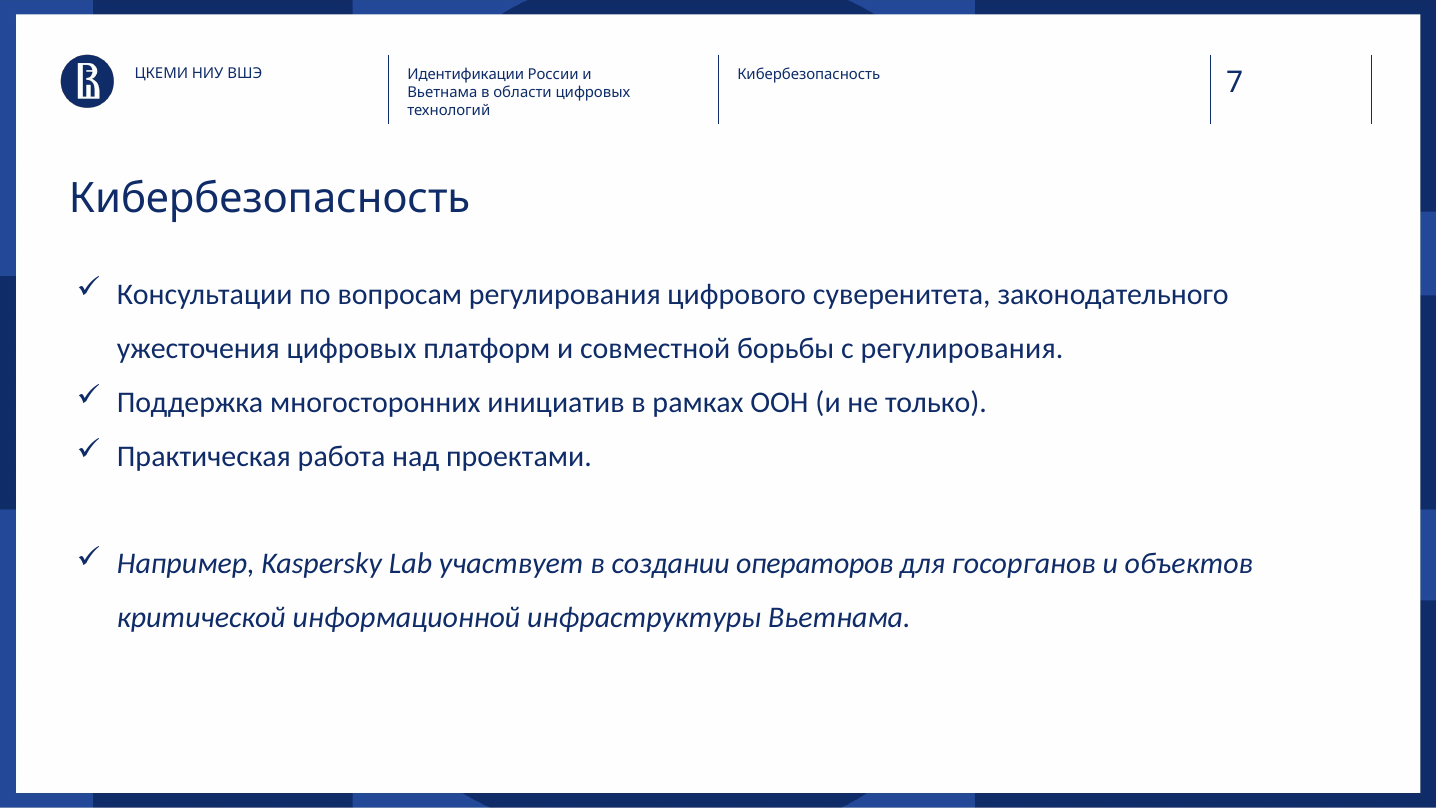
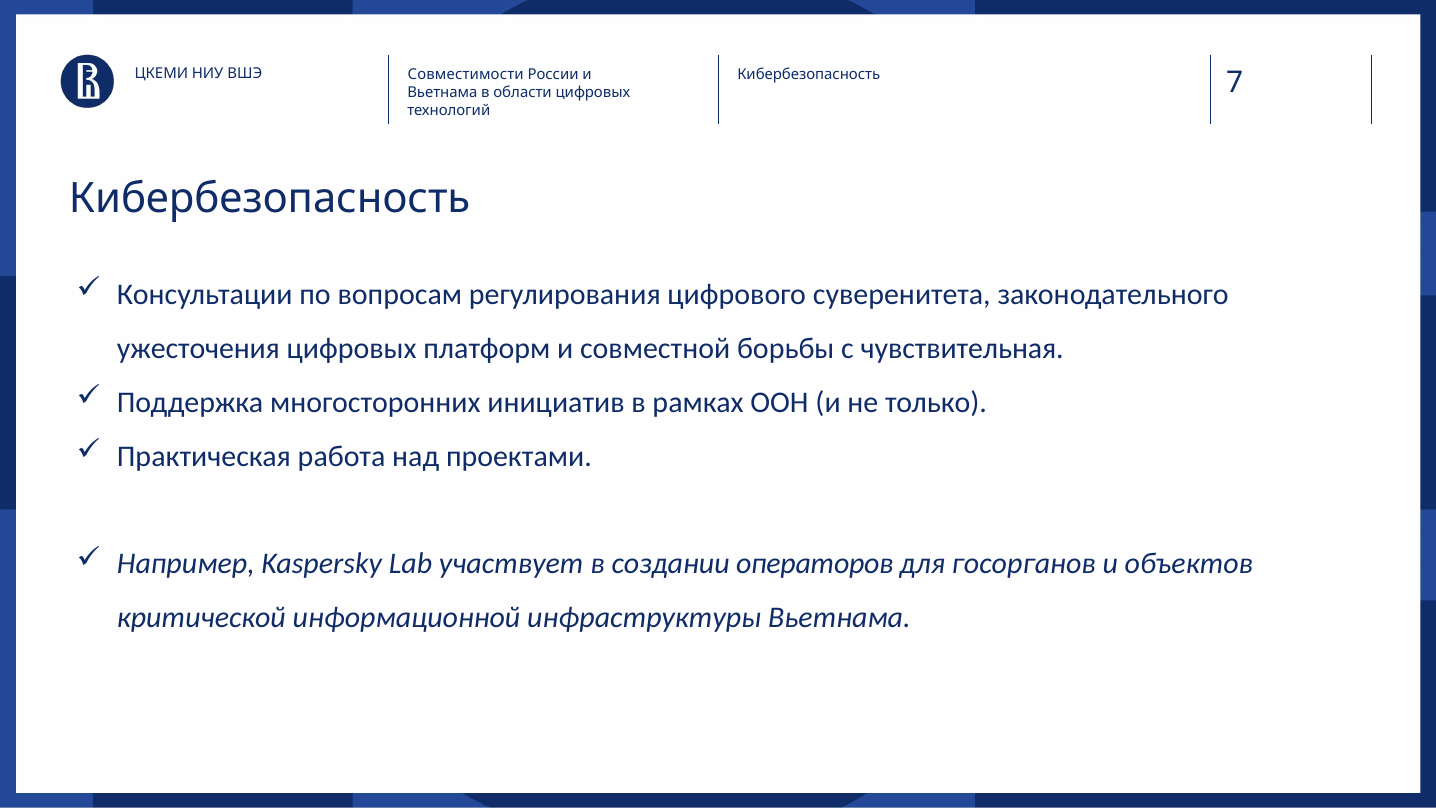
Идентификации: Идентификации -> Совместимости (466, 75)
с регулирования: регулирования -> чувствительная (962, 348)
